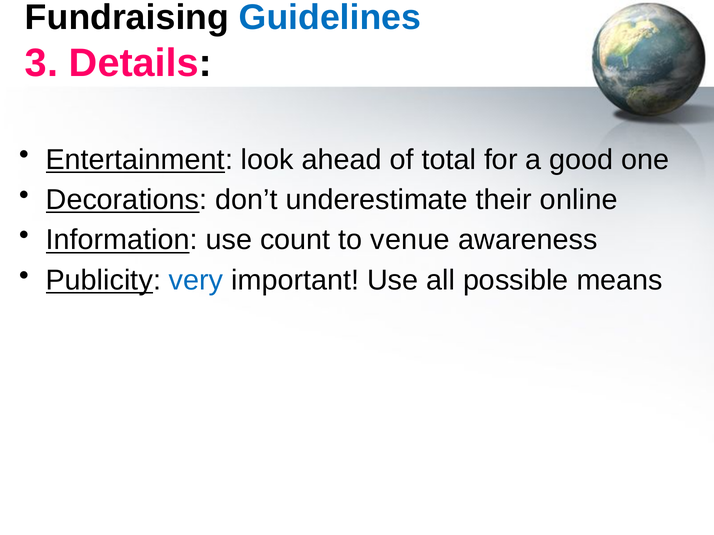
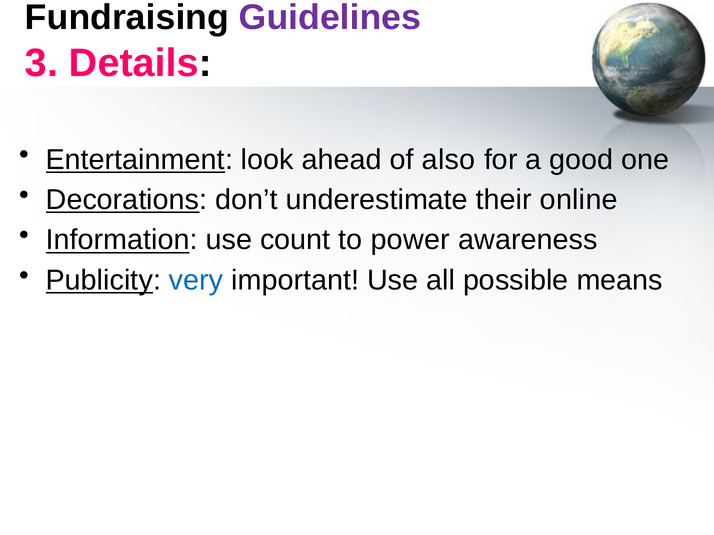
Guidelines colour: blue -> purple (330, 18)
total: total -> also (449, 160)
venue: venue -> power (410, 240)
